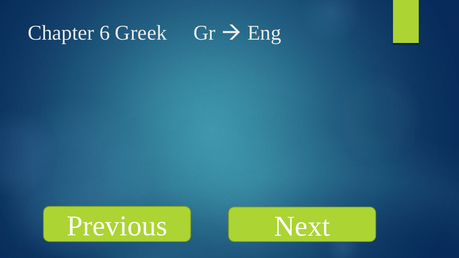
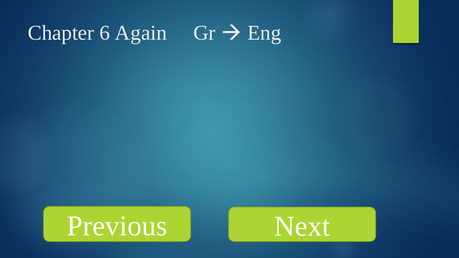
Greek: Greek -> Again (141, 33)
